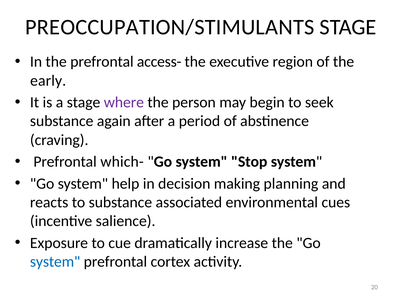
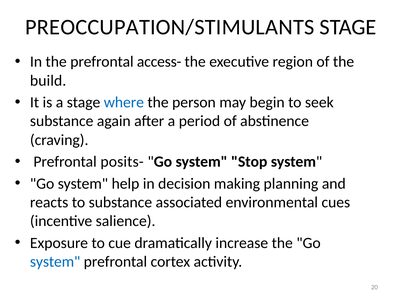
early: early -> build (48, 81)
where colour: purple -> blue (124, 103)
which-: which- -> posits- (122, 162)
